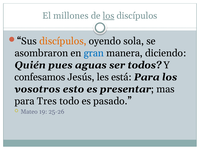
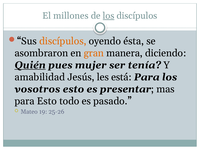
sola: sola -> ésta (134, 41)
gran colour: blue -> orange (94, 53)
Quién underline: none -> present (30, 65)
aguas: aguas -> mujer (91, 65)
todos: todos -> tenía (144, 65)
confesamos: confesamos -> amabilidad (40, 77)
para Tres: Tres -> Esto (47, 101)
